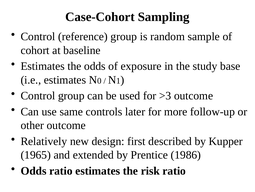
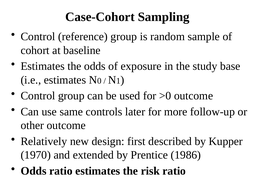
>3: >3 -> >0 (165, 95)
1965: 1965 -> 1970 (36, 154)
